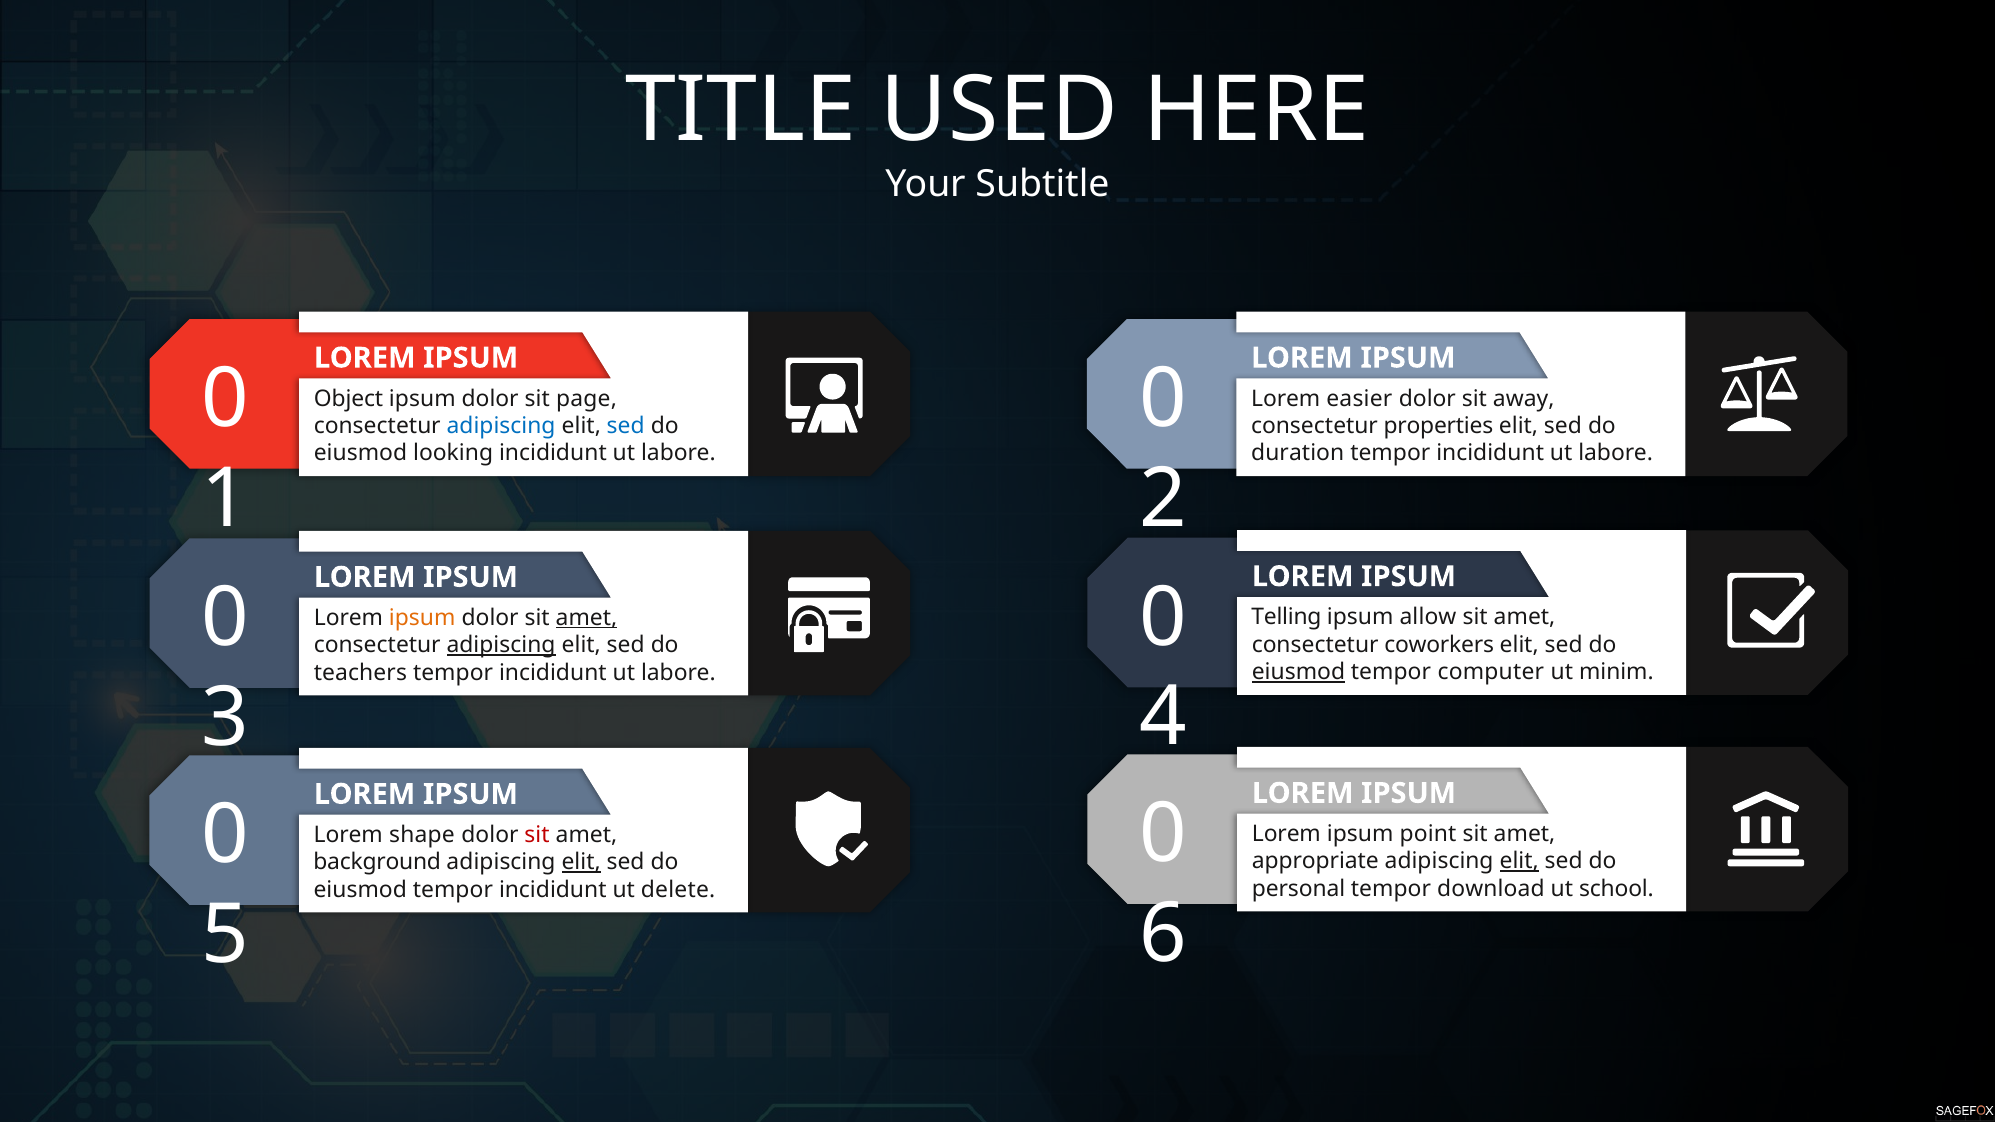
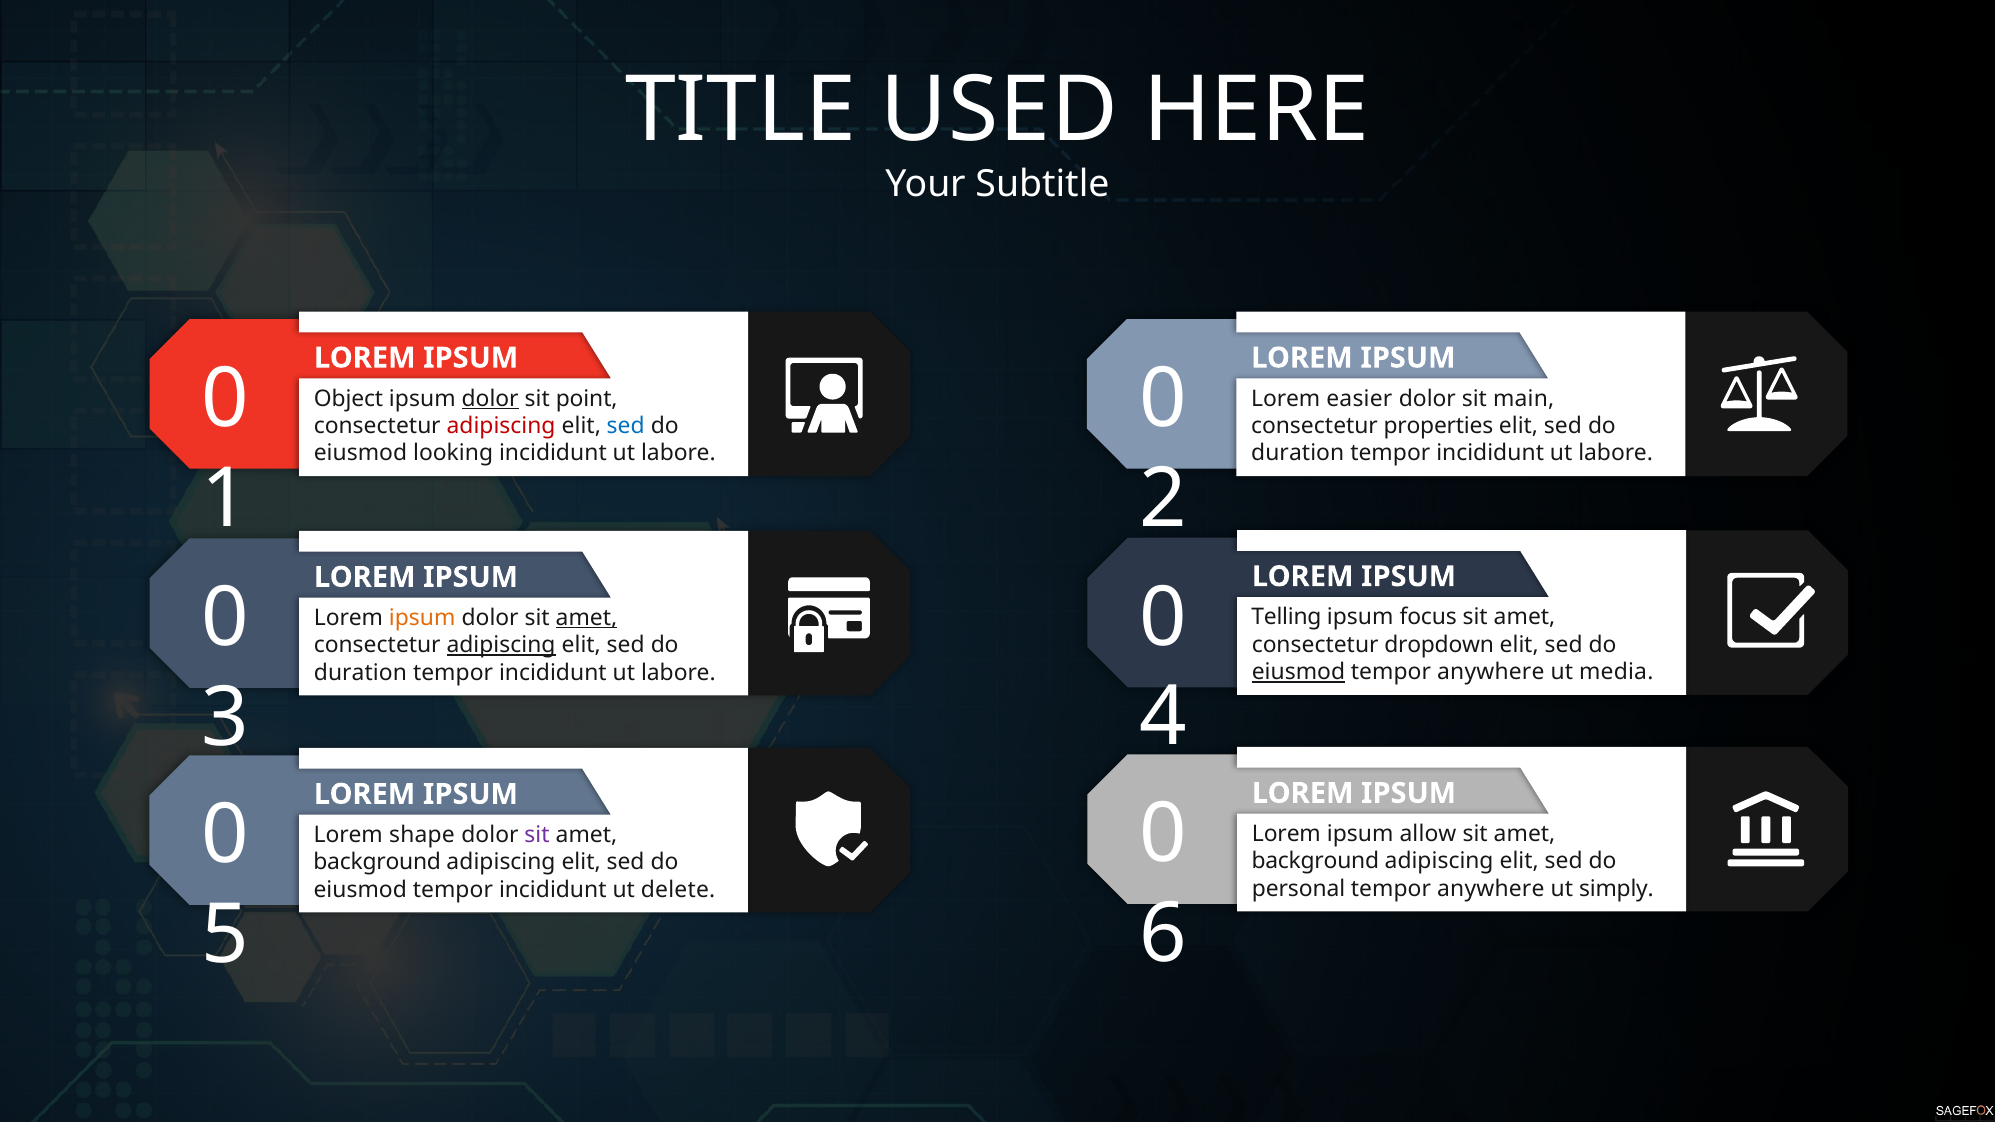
dolor underline: none -> present (490, 399)
page: page -> point (587, 399)
away: away -> main (1524, 399)
adipiscing colour: blue -> red (501, 426)
allow: allow -> focus (1428, 617)
coworkers: coworkers -> dropdown (1439, 645)
computer: computer -> anywhere (1491, 672)
minim: minim -> media (1616, 672)
teachers: teachers -> duration (360, 673)
point: point -> allow (1428, 834)
sit colour: red -> purple (537, 835)
appropriate: appropriate -> background (1315, 861)
elit underline: present -> none (1519, 861)
elit underline: present -> none (581, 862)
download: download -> anywhere (1491, 889)
school: school -> simply (1616, 889)
